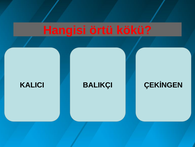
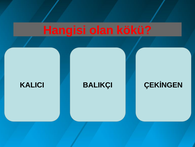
örtü: örtü -> olan (101, 30)
